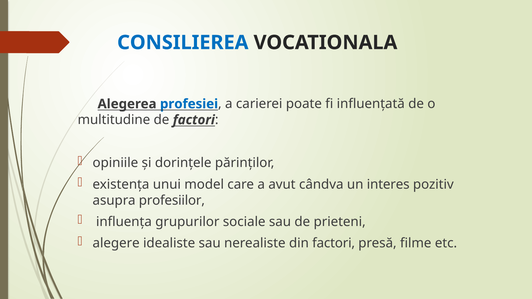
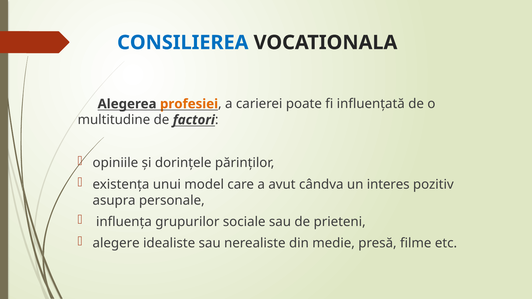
profesiei colour: blue -> orange (189, 104)
profesiilor: profesiilor -> personale (172, 200)
din factori: factori -> medie (334, 243)
